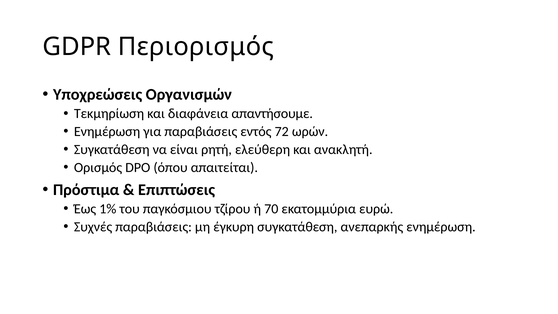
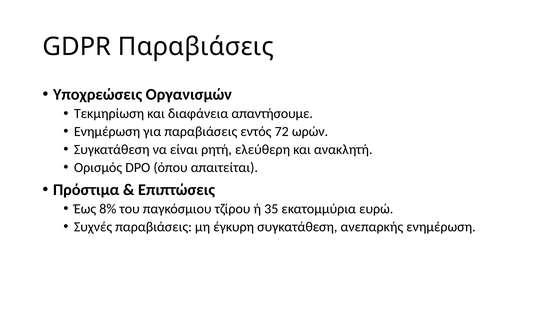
GDPR Περιορισμός: Περιορισμός -> Παραβιάσεις (196, 47)
1%: 1% -> 8% (108, 209)
70: 70 -> 35 (271, 209)
